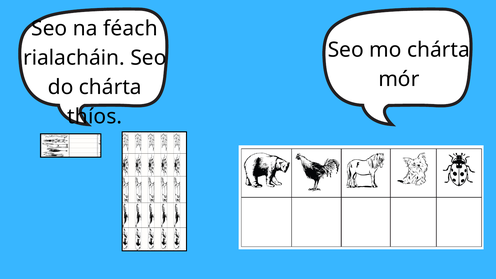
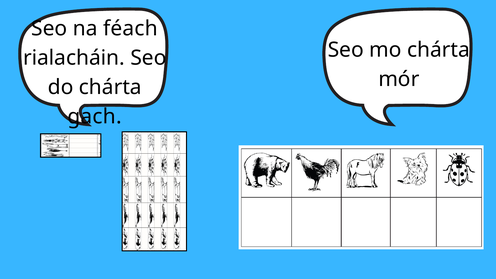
thíos: thíos -> gach (95, 117)
